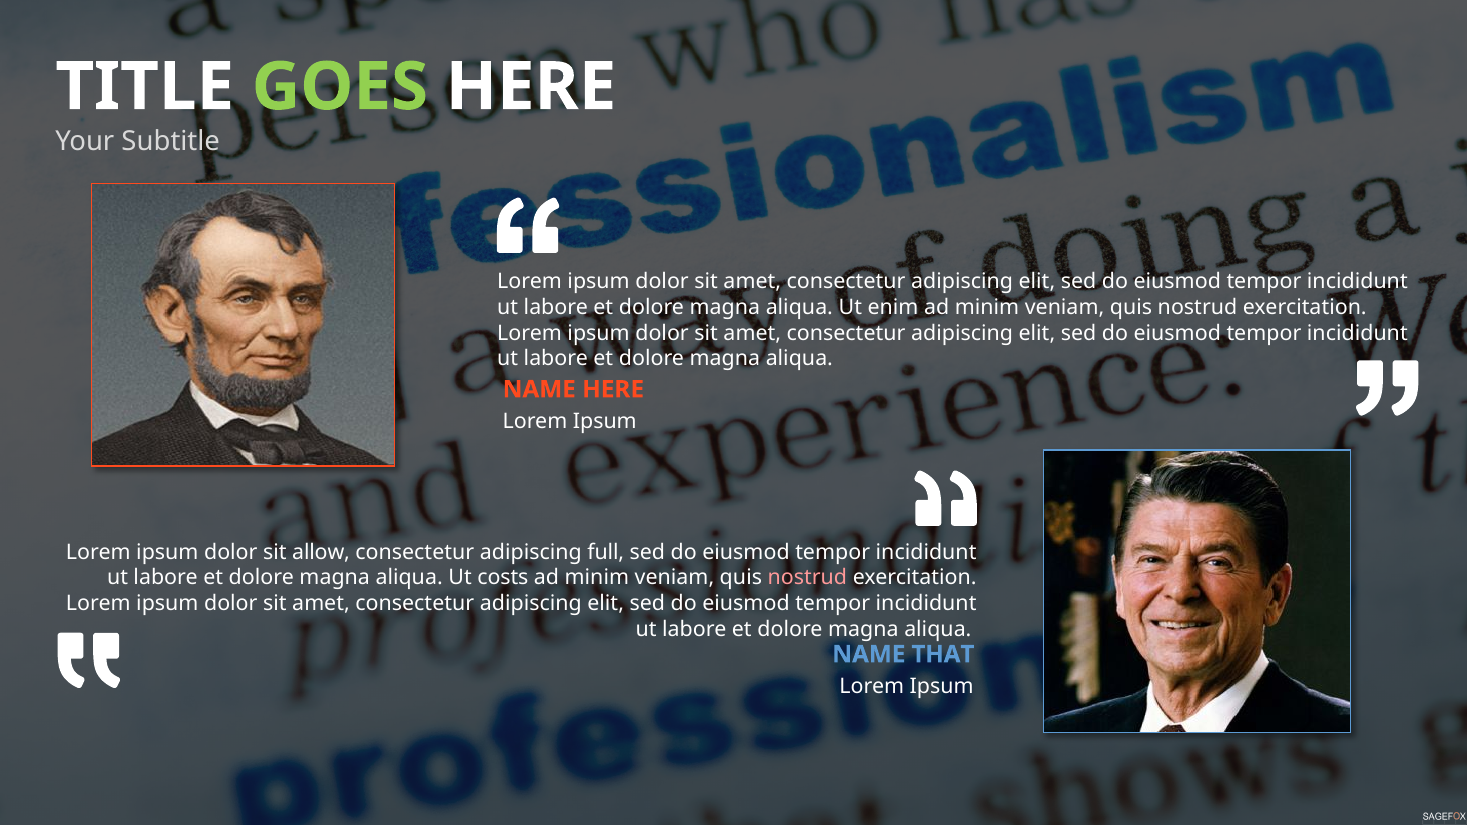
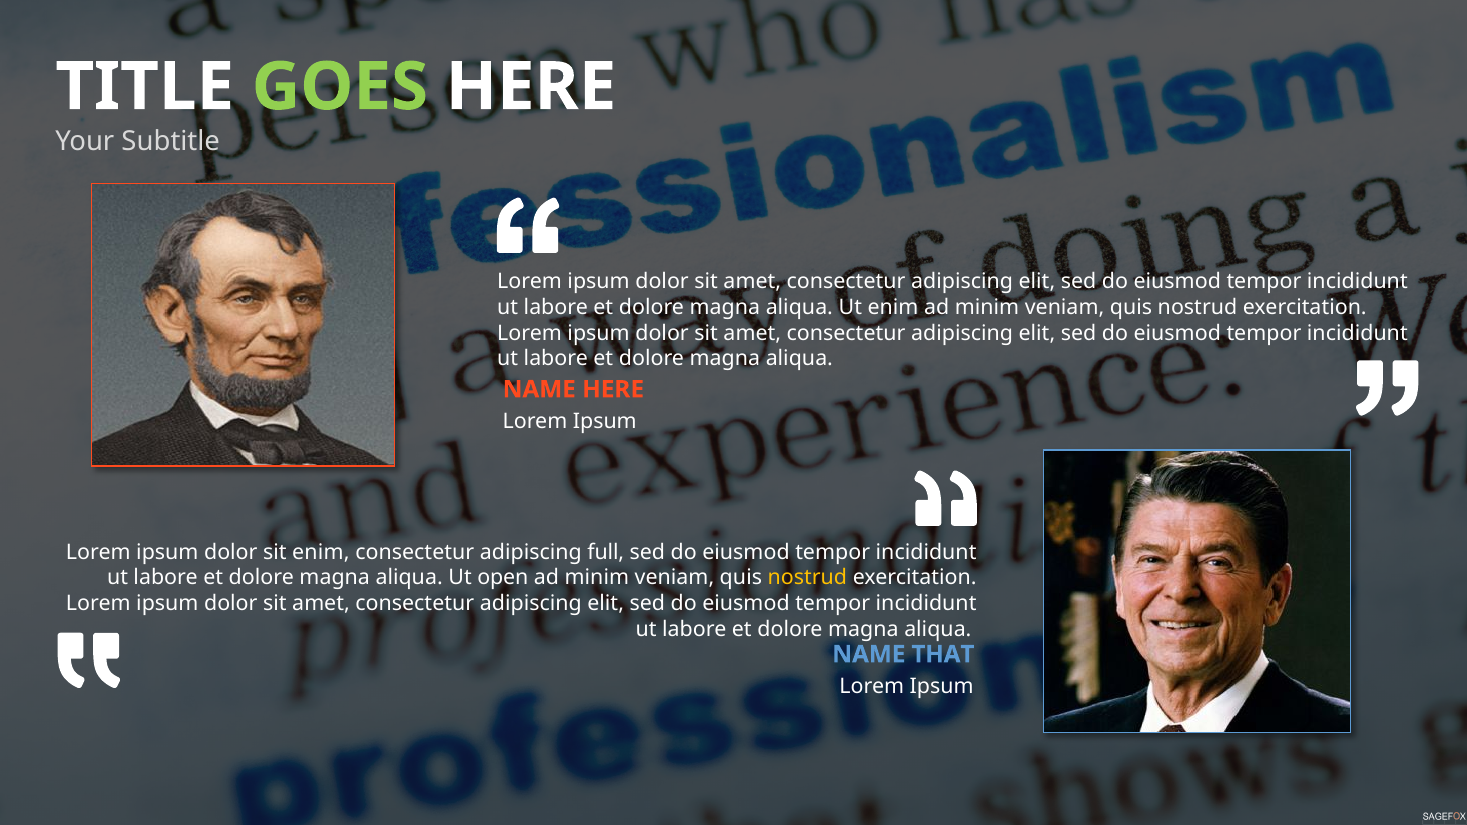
sit allow: allow -> enim (321, 552)
costs: costs -> open (503, 578)
nostrud colour: pink -> yellow (807, 578)
